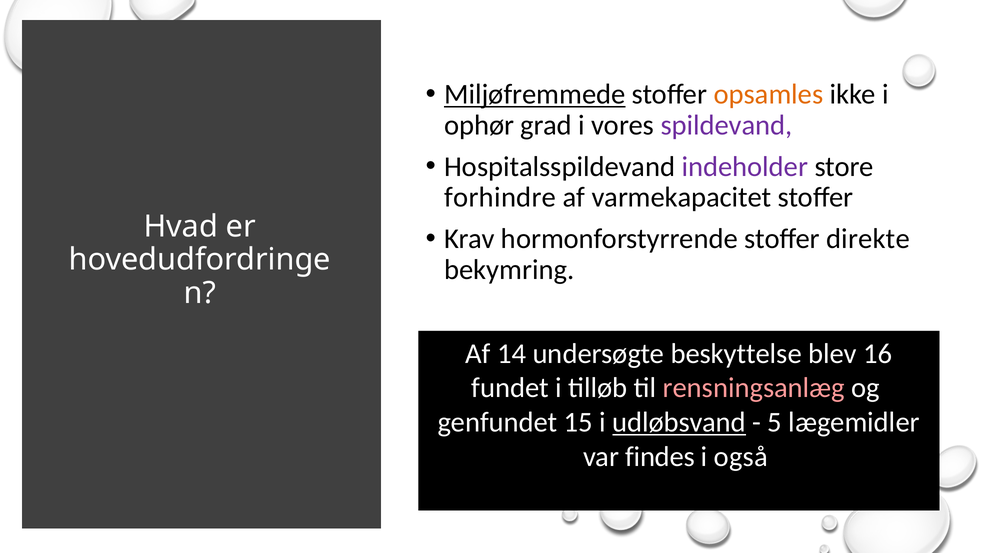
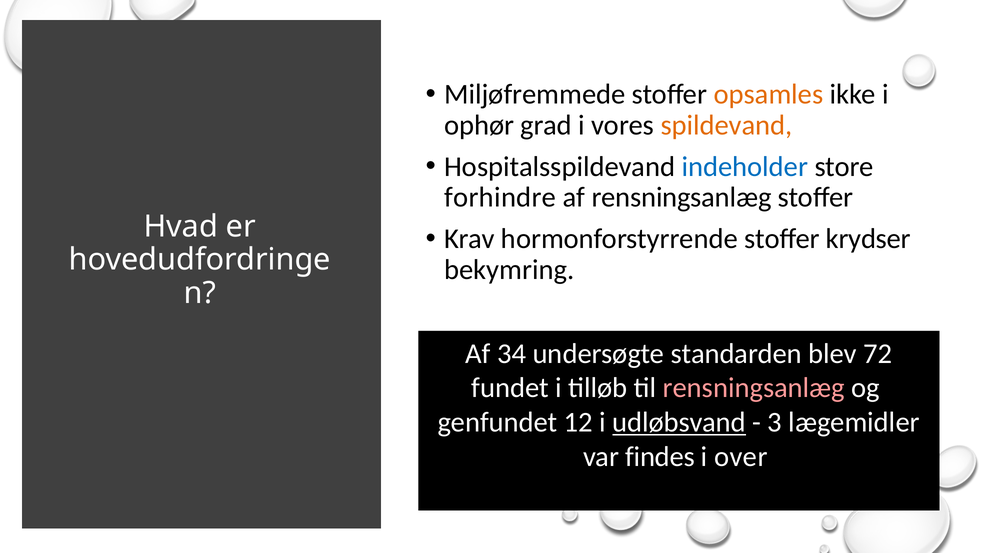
Miljøfremmede underline: present -> none (535, 94)
spildevand colour: purple -> orange (726, 125)
indeholder colour: purple -> blue (745, 166)
af varmekapacitet: varmekapacitet -> rensningsanlæg (682, 197)
direkte: direkte -> krydser (868, 238)
14: 14 -> 34 (512, 353)
beskyttelse: beskyttelse -> standarden (736, 353)
16: 16 -> 72 (878, 353)
15: 15 -> 12 (578, 422)
5: 5 -> 3 (775, 422)
også: også -> over (741, 456)
